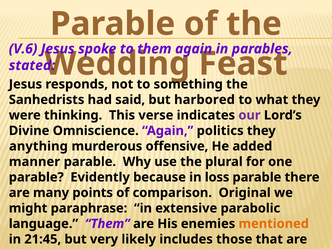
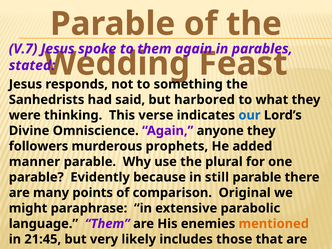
V.6: V.6 -> V.7 (23, 49)
our colour: purple -> blue (250, 115)
politics: politics -> anyone (220, 131)
anything: anything -> followers (39, 146)
offensive: offensive -> prophets (177, 146)
loss: loss -> still (217, 177)
